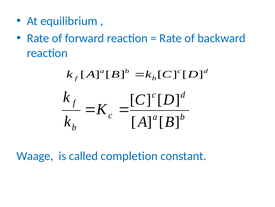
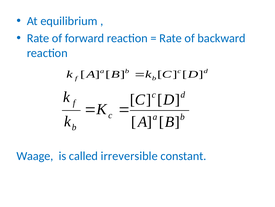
completion: completion -> irreversible (129, 156)
